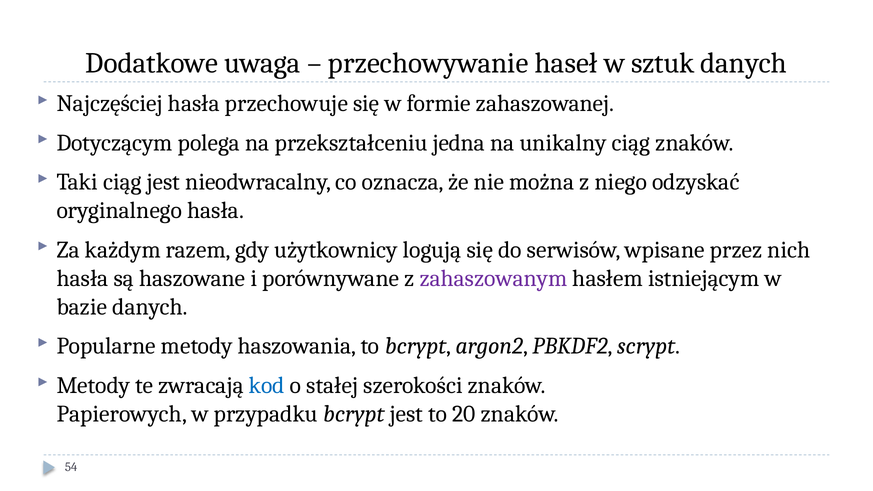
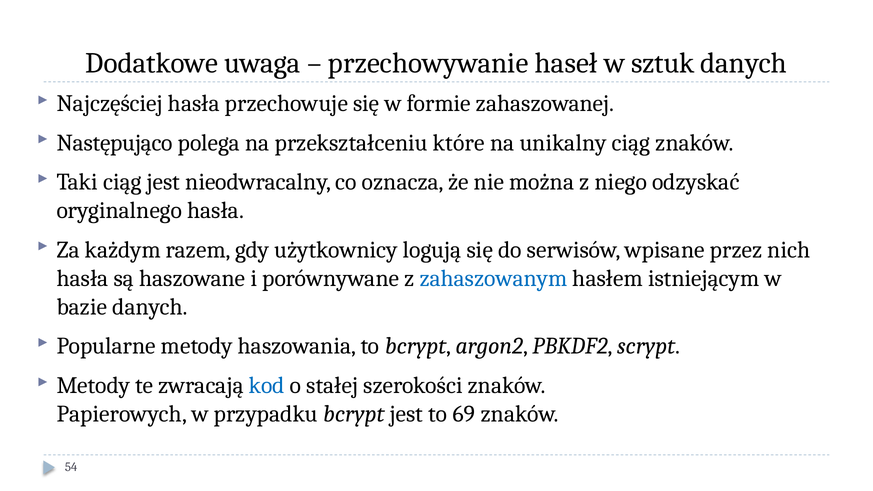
Dotyczącym: Dotyczącym -> Następująco (115, 143)
jedna: jedna -> które (459, 143)
zahaszowanym colour: purple -> blue (493, 278)
20: 20 -> 69 (464, 414)
